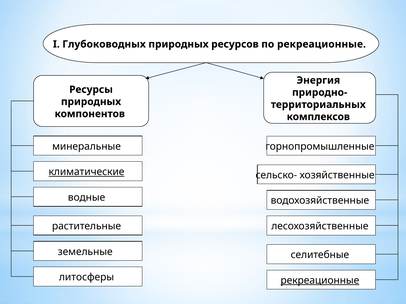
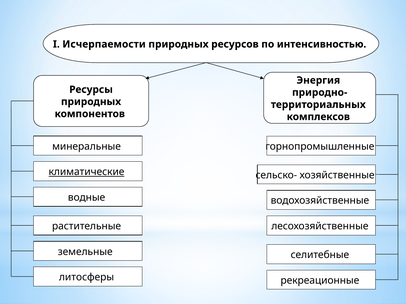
Глубоководных: Глубоководных -> Исчерпаемости (104, 44)
по рекреационные: рекреационные -> интенсивностью (322, 44)
рекреационные underline: present -> none (320, 281)
